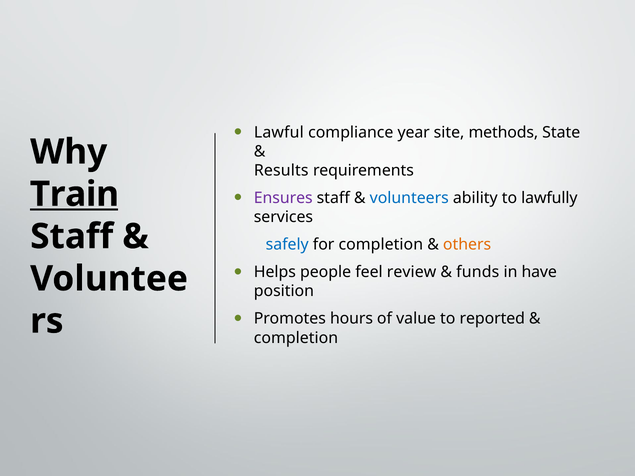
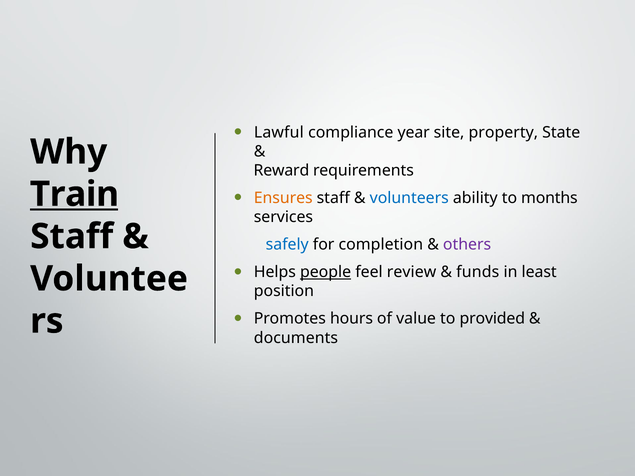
methods: methods -> property (503, 133)
Results: Results -> Reward (281, 171)
Ensures colour: purple -> orange (283, 198)
lawfully: lawfully -> months (549, 198)
others colour: orange -> purple (467, 245)
people underline: none -> present (326, 272)
have: have -> least (539, 272)
reported: reported -> provided (492, 319)
completion: completion -> documents (296, 338)
